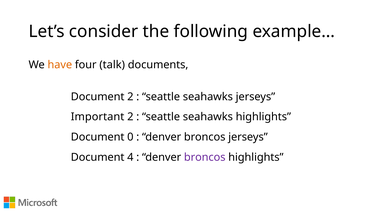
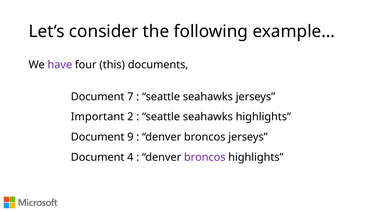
have colour: orange -> purple (60, 65)
talk: talk -> this (112, 65)
Document 2: 2 -> 7 (130, 97)
0: 0 -> 9 (130, 137)
